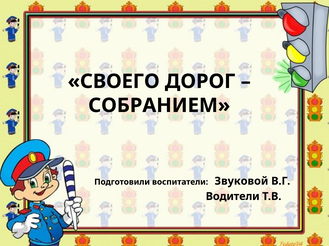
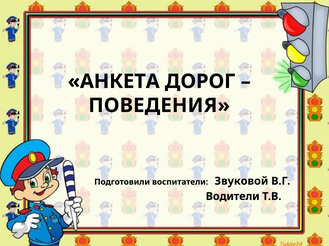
СВОЕГО: СВОЕГО -> АНКЕТА (114, 82)
СОБРАНИЕМ: СОБРАНИЕМ -> ПОВЕДЕНИЯ (159, 106)
